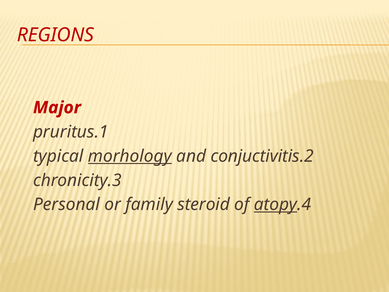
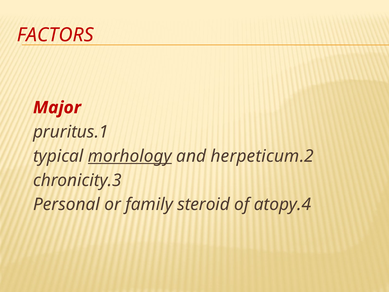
REGIONS: REGIONS -> FACTORS (55, 35)
conjuctivitis: conjuctivitis -> herpeticum (255, 156)
atopy underline: present -> none (275, 204)
